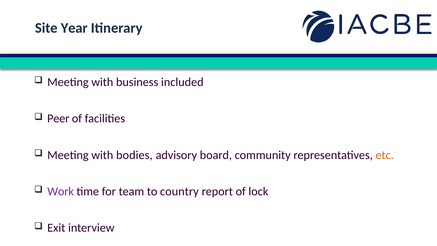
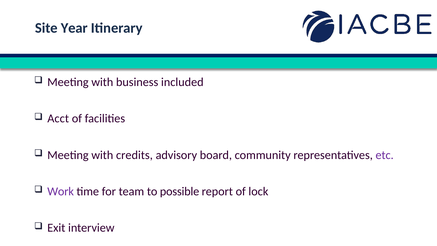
Peer: Peer -> Acct (58, 119)
bodies: bodies -> credits (134, 155)
etc colour: orange -> purple (385, 155)
country: country -> possible (180, 191)
